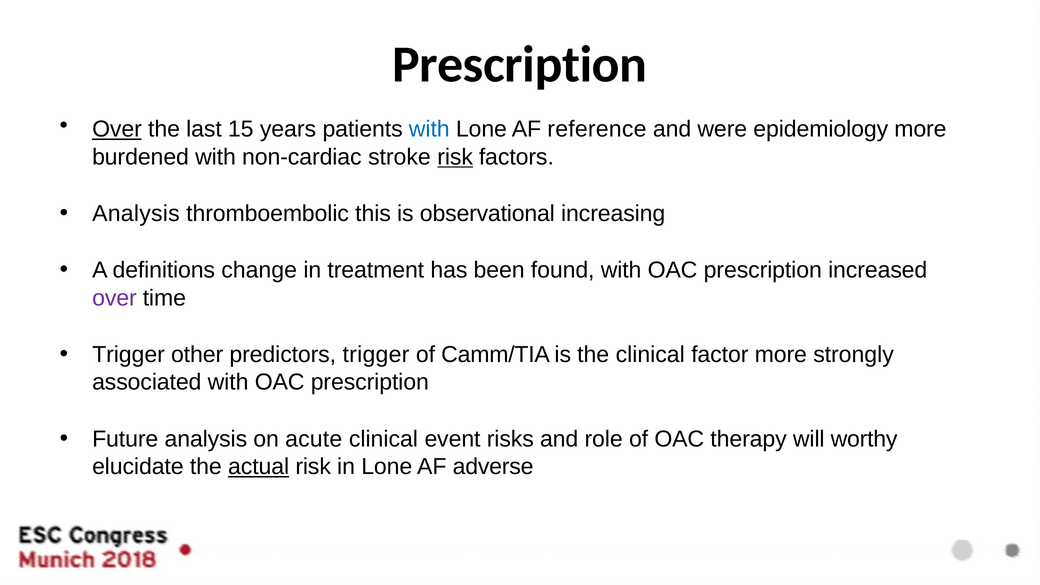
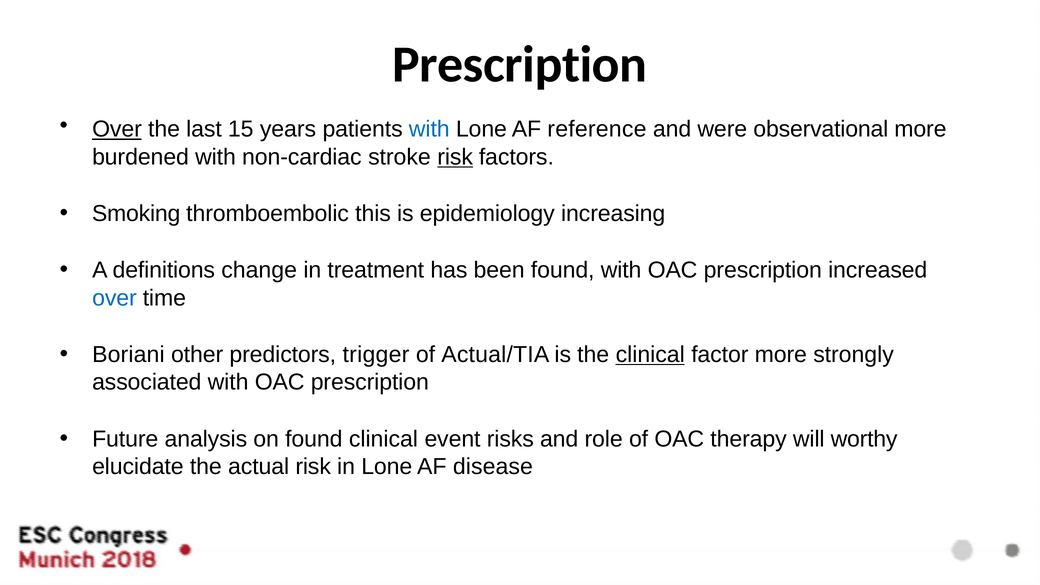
epidemiology: epidemiology -> observational (821, 129)
Analysis: Analysis -> Smoking (136, 214)
observational: observational -> epidemiology (487, 214)
over colour: purple -> blue (114, 298)
Trigger: Trigger -> Boriani (128, 355)
Camm/TIA: Camm/TIA -> Actual/TIA (495, 355)
clinical underline: none -> present (650, 355)
on acute: acute -> found (314, 439)
actual underline: present -> none (259, 467)
adverse: adverse -> disease (493, 467)
